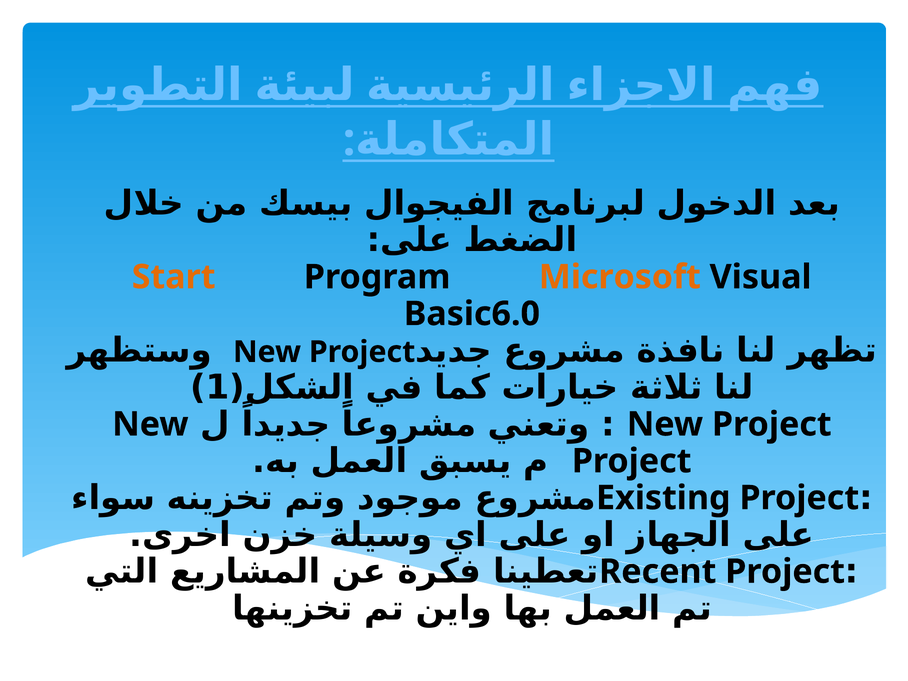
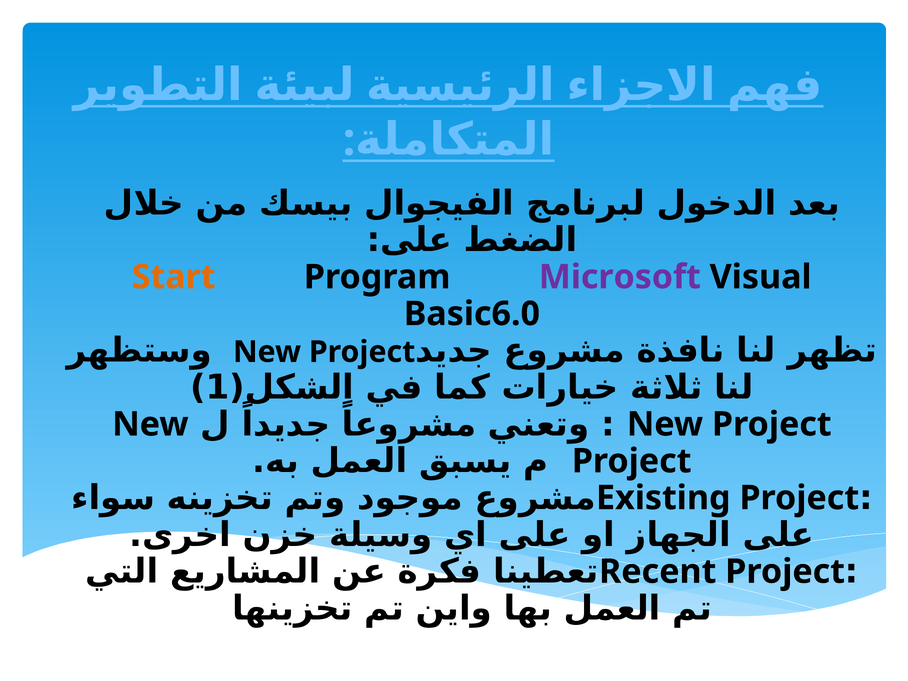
Microsoft colour: orange -> purple (620, 277)
